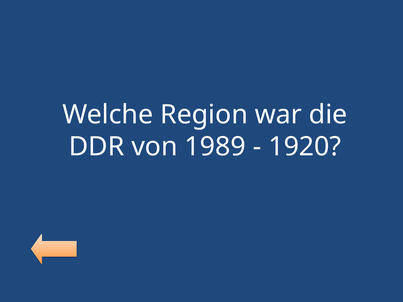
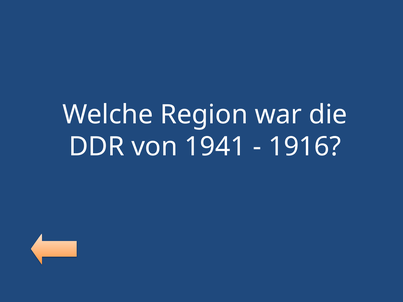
1989: 1989 -> 1941 (215, 147)
1920: 1920 -> 1916 (305, 147)
